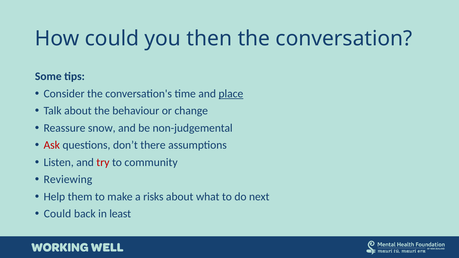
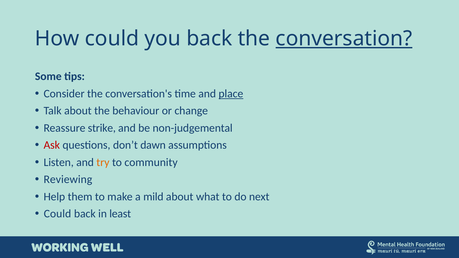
you then: then -> back (209, 39)
conversation underline: none -> present (344, 39)
snow: snow -> strike (102, 128)
there: there -> dawn (153, 145)
try colour: red -> orange (103, 162)
risks: risks -> mild (153, 197)
